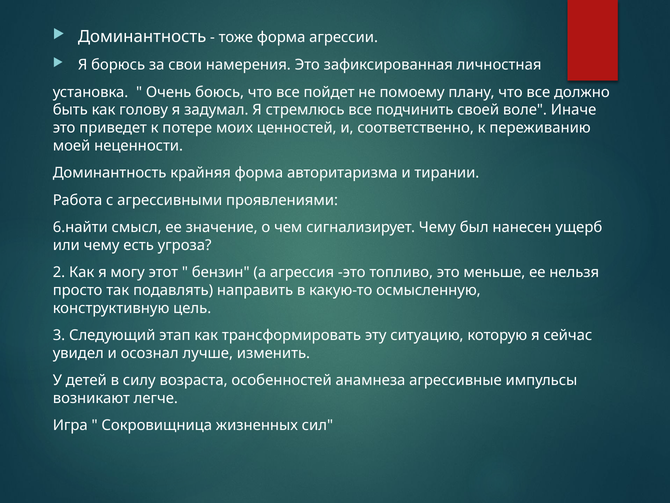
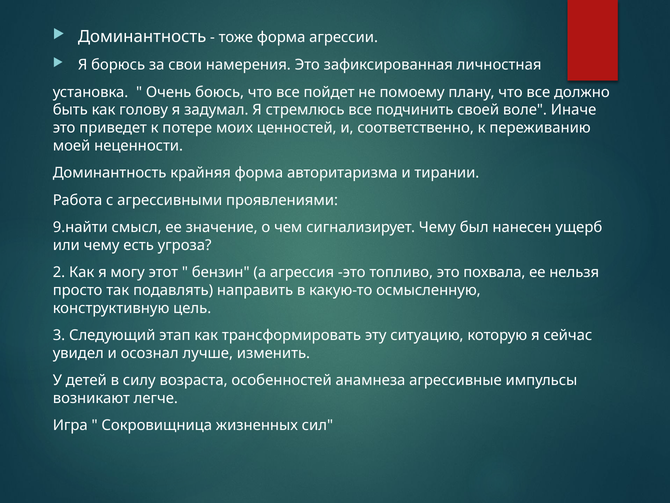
6.найти: 6.найти -> 9.найти (80, 227)
меньше: меньше -> похвала (494, 272)
